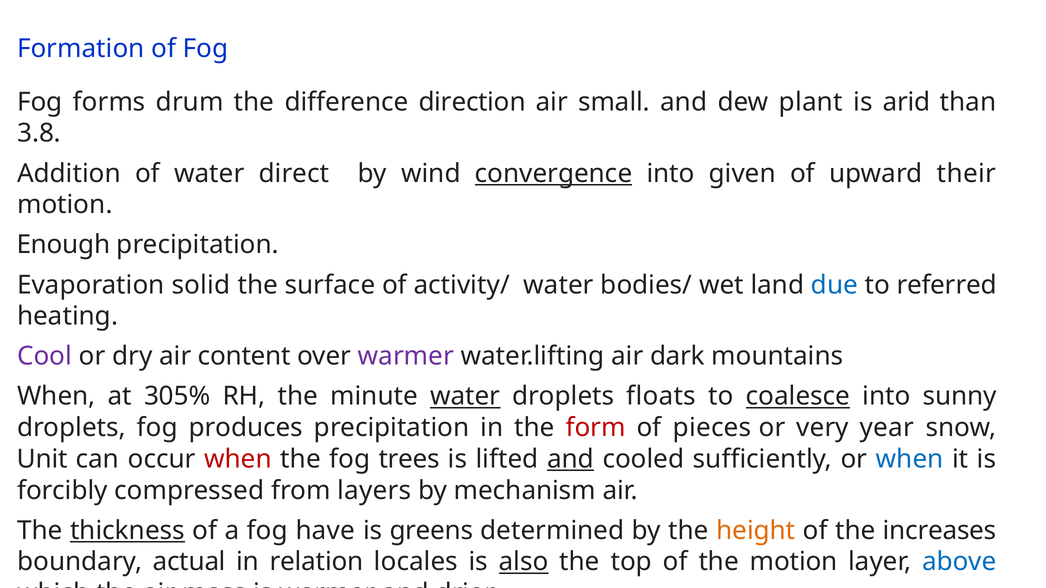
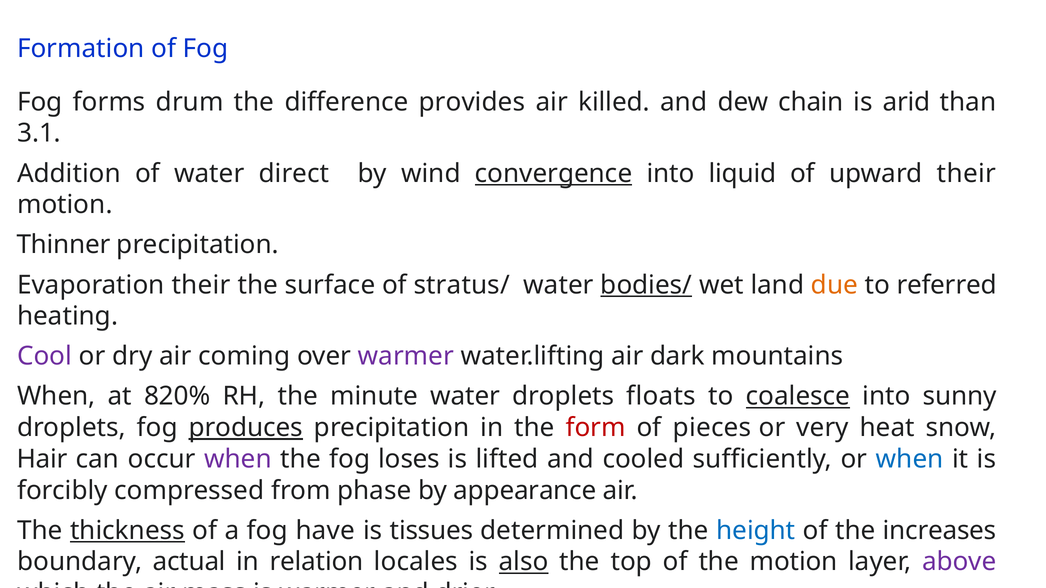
direction: direction -> provides (472, 102)
small: small -> killed (614, 102)
plant: plant -> chain (811, 102)
3.8: 3.8 -> 3.1 (39, 133)
given: given -> liquid (742, 173)
Enough: Enough -> Thinner (63, 245)
Evaporation solid: solid -> their (201, 285)
activity/: activity/ -> stratus/ (462, 285)
bodies/ underline: none -> present (646, 285)
due colour: blue -> orange (834, 285)
content: content -> coming (244, 357)
305%: 305% -> 820% (177, 397)
water underline: present -> none (465, 397)
produces underline: none -> present (246, 428)
year: year -> heat (887, 428)
Unit: Unit -> Hair (42, 459)
when colour: red -> purple (238, 459)
trees: trees -> loses (409, 459)
and underline: present -> none (571, 459)
layers: layers -> phase (374, 491)
mechanism: mechanism -> appearance (525, 491)
greens: greens -> tissues (431, 531)
height colour: orange -> blue (756, 531)
above colour: blue -> purple (959, 562)
